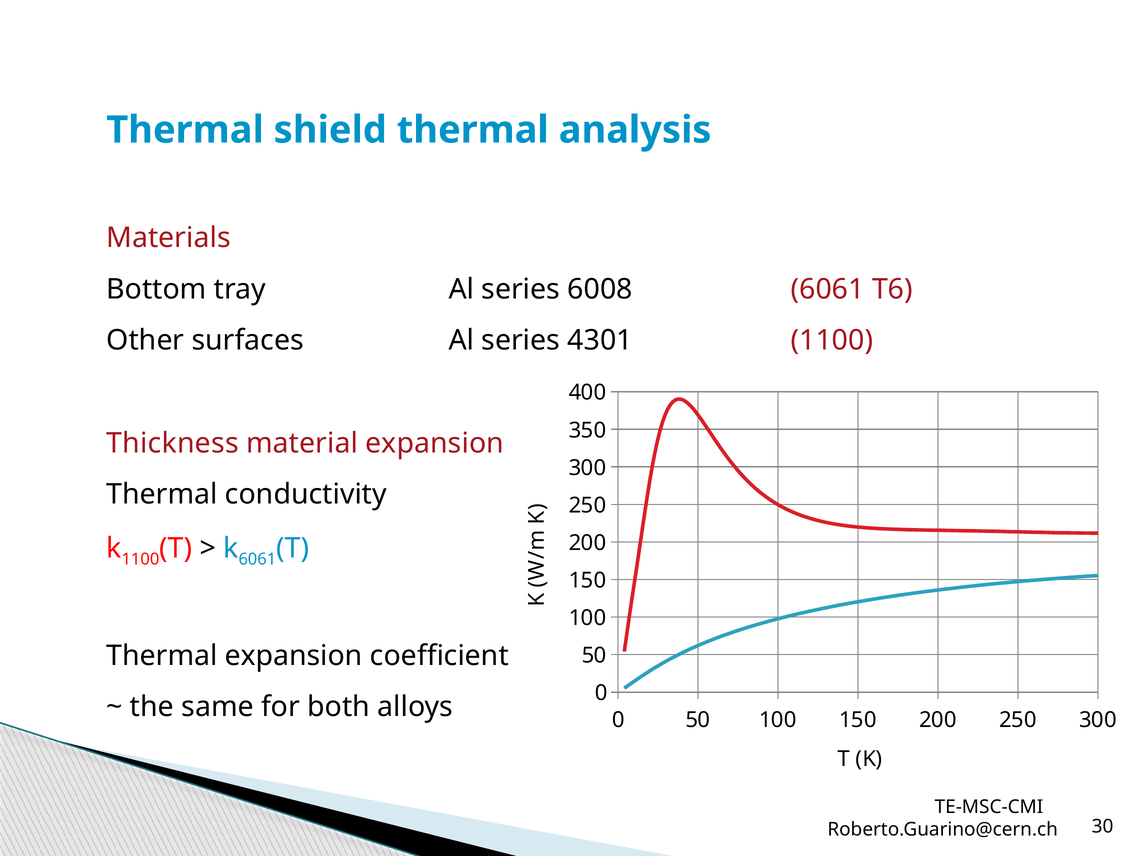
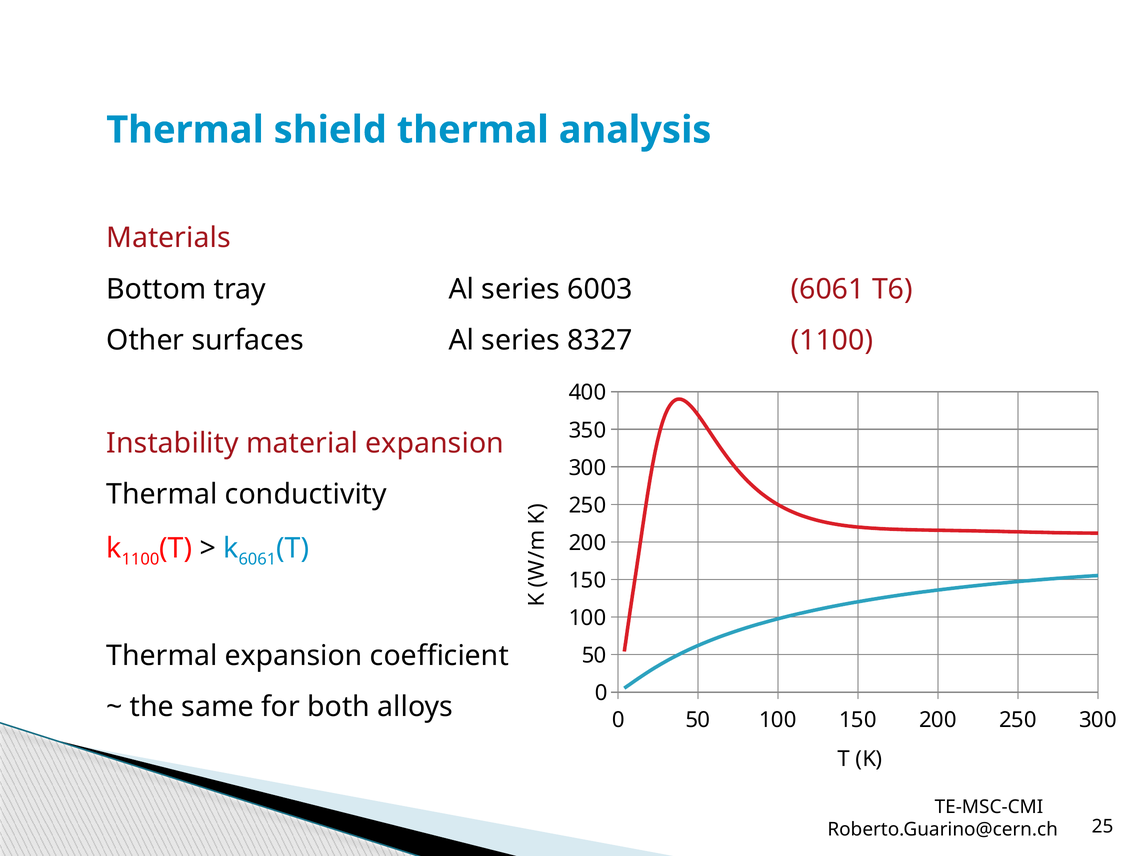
6008: 6008 -> 6003 (600, 289)
4301: 4301 -> 8327 (600, 340)
Thickness: Thickness -> Instability (173, 443)
30: 30 -> 25 (1103, 826)
